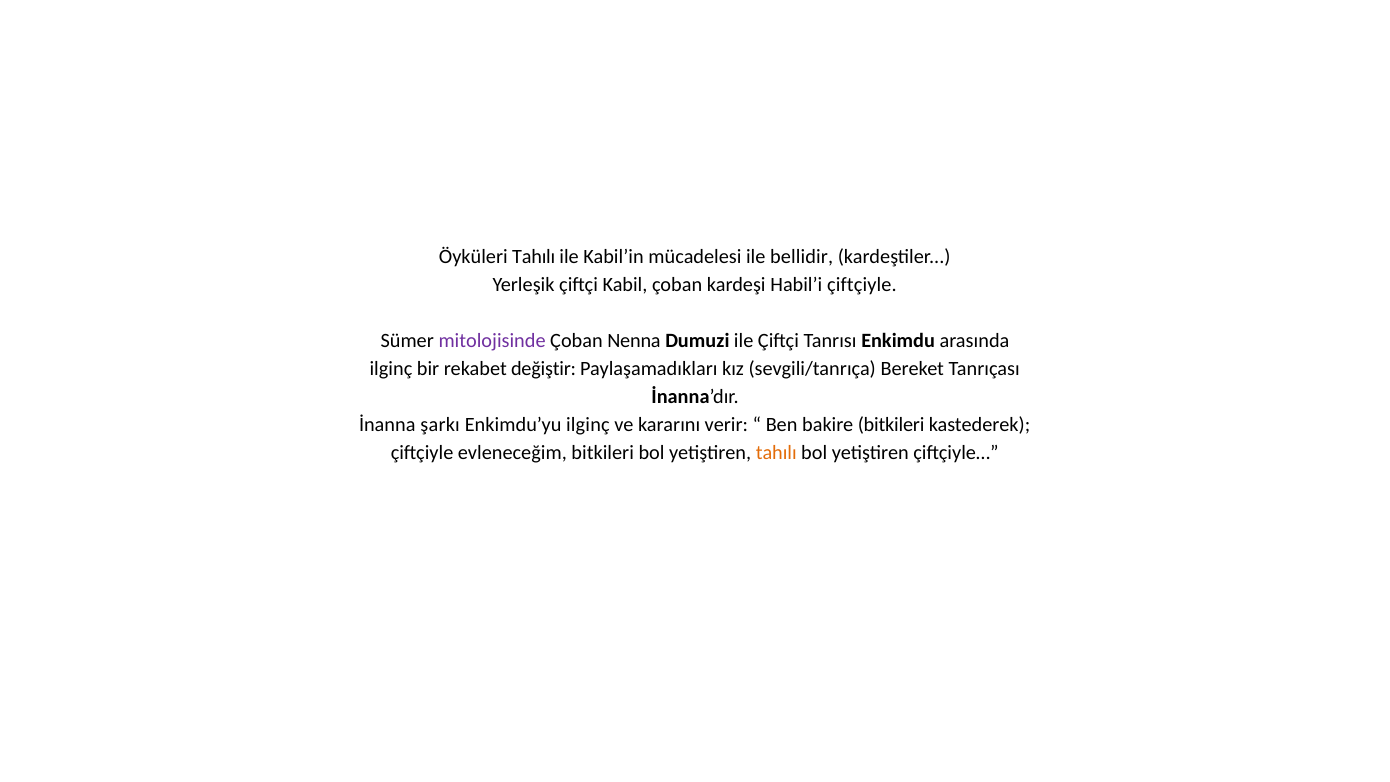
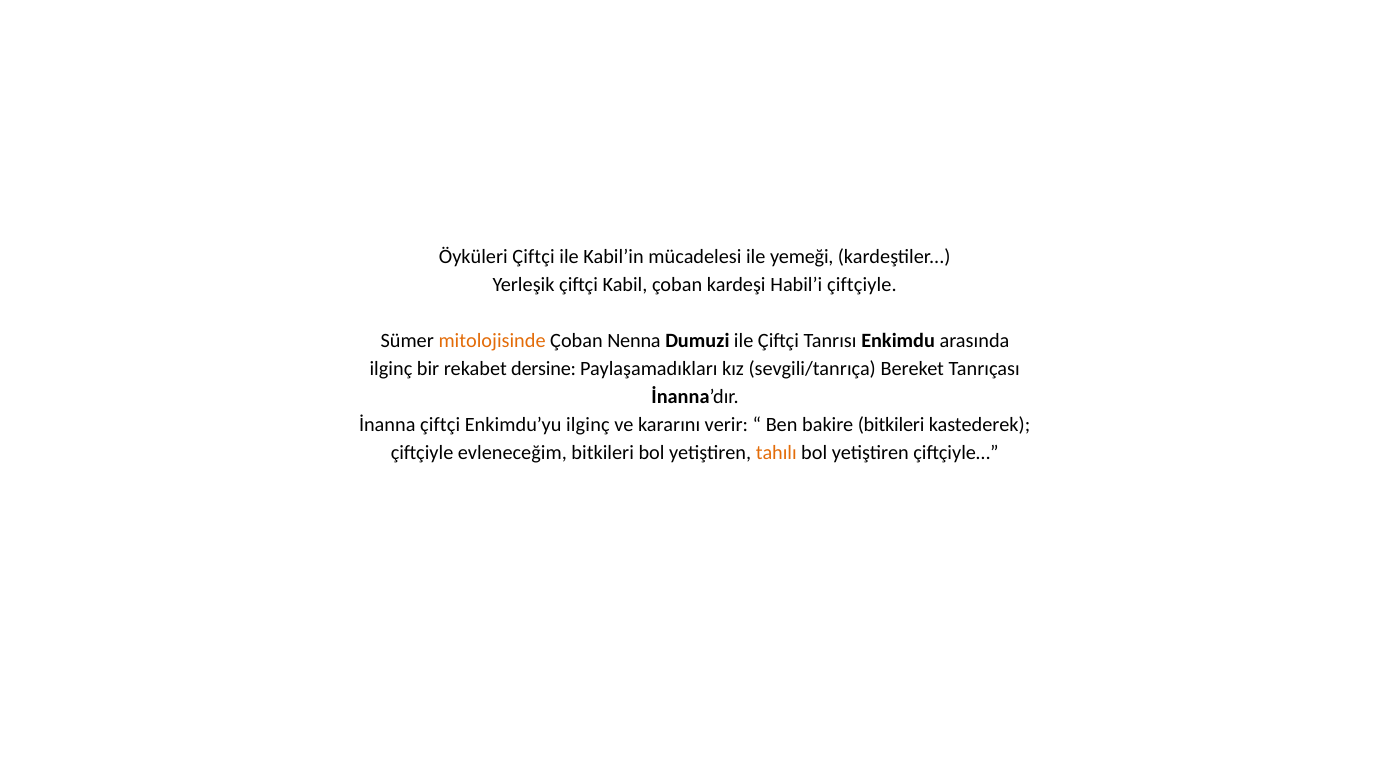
Öyküleri Tahılı: Tahılı -> Çiftçi (534, 257)
bellidir: bellidir -> yemeği (802, 257)
mitolojisinde colour: purple -> orange (492, 341)
değiştir: değiştir -> dersine (544, 369)
İnanna şarkı: şarkı -> çiftçi (440, 425)
